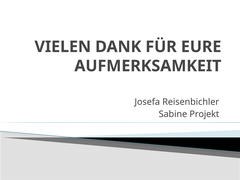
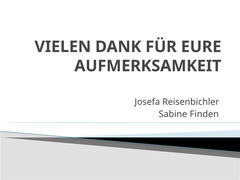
Projekt: Projekt -> Finden (204, 114)
